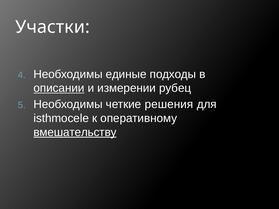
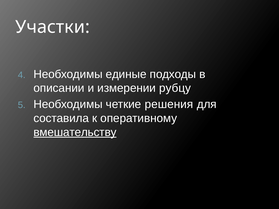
описании underline: present -> none (59, 88)
рубец: рубец -> рубцу (175, 88)
isthmocele: isthmocele -> составила (61, 118)
